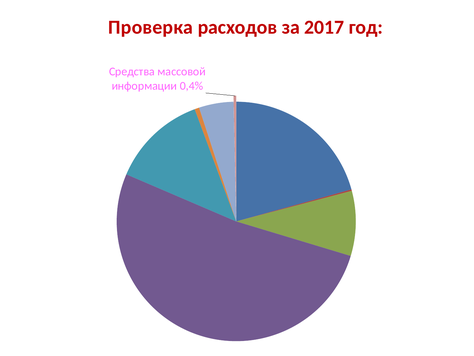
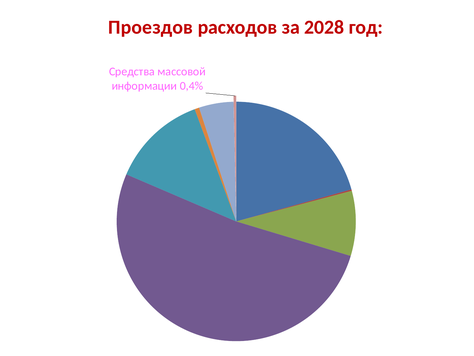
Проверка: Проверка -> Проездов (151, 27)
2017: 2017 -> 2028 (324, 27)
